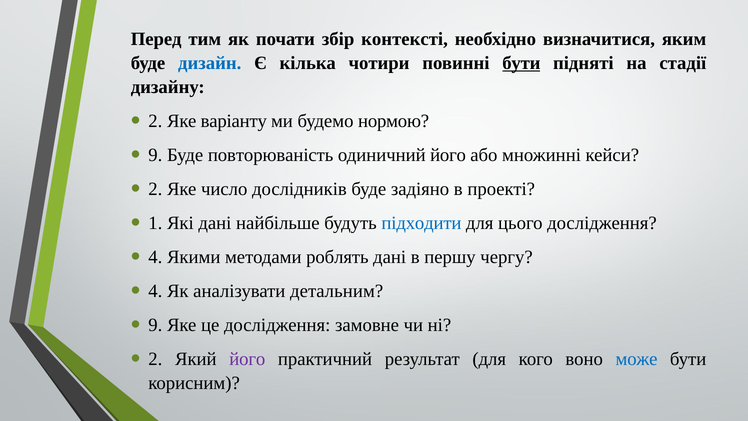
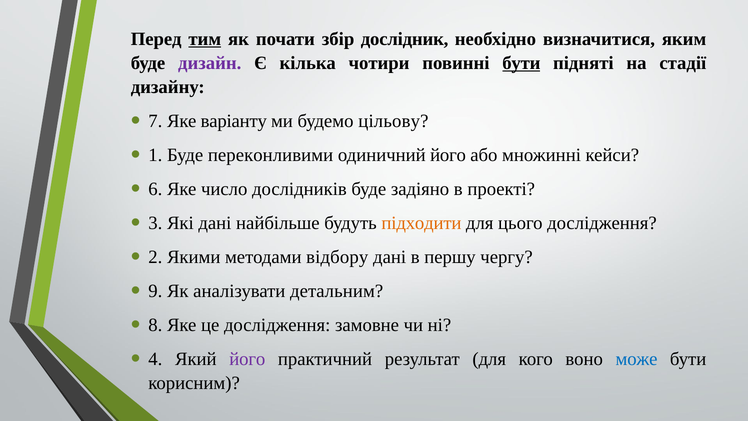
тим underline: none -> present (205, 39)
контексті: контексті -> дослідник (405, 39)
дизайн colour: blue -> purple (210, 63)
2: 2 -> 7 (155, 121)
нормою: нормою -> цільову (393, 121)
9: 9 -> 1 (155, 155)
повторюваність: повторюваність -> переконливими (271, 155)
2: 2 -> 6 (155, 189)
1: 1 -> 3 (155, 223)
підходити colour: blue -> orange (421, 223)
4: 4 -> 2 (155, 257)
роблять: роблять -> відбору (337, 257)
4: 4 -> 9 (155, 291)
9: 9 -> 8 (155, 325)
2: 2 -> 4 (155, 359)
